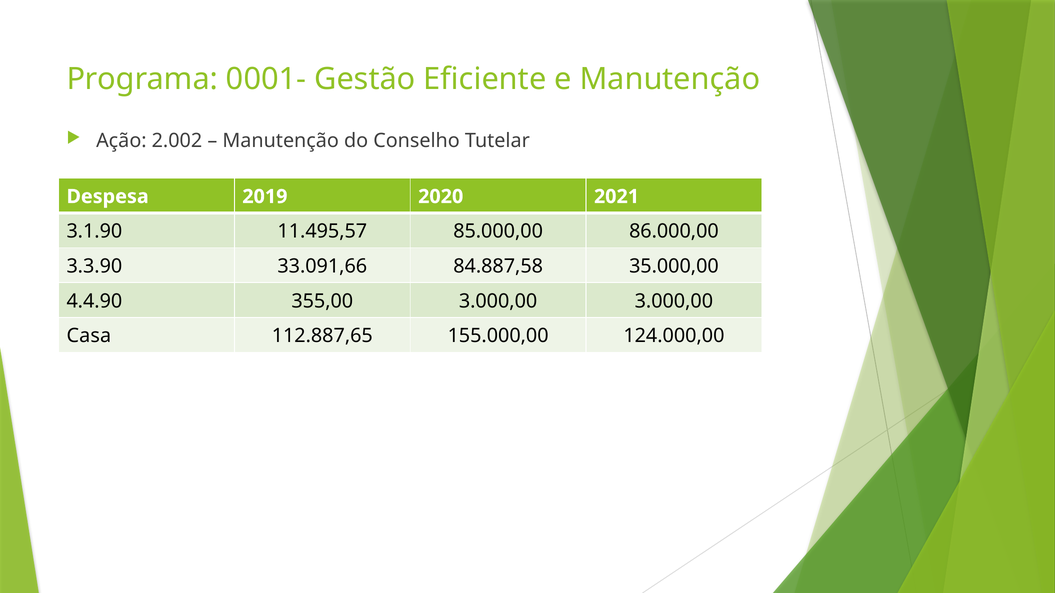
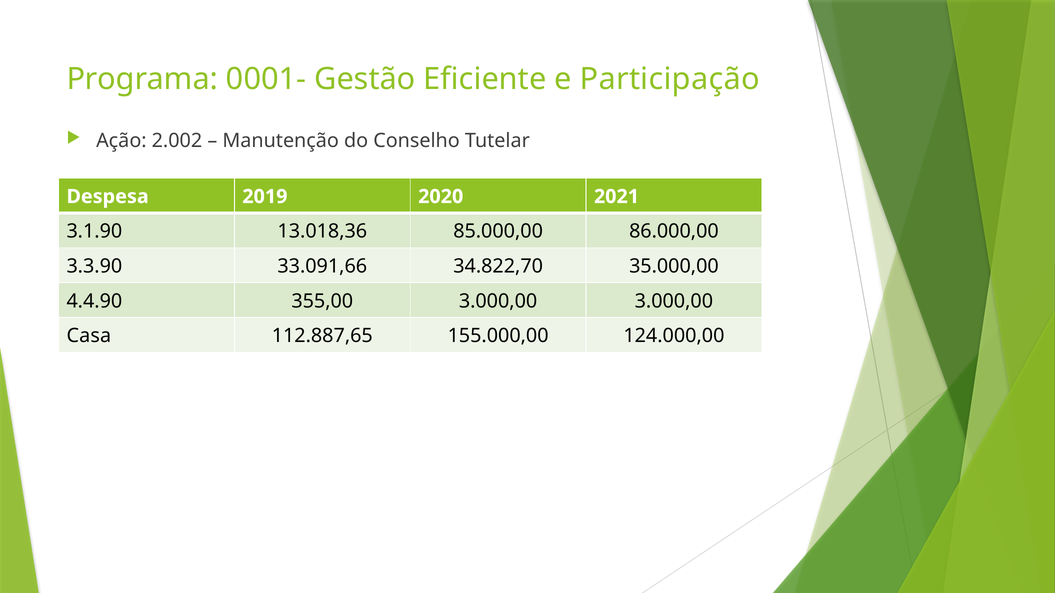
e Manutenção: Manutenção -> Participação (670, 79)
11.495,57: 11.495,57 -> 13.018,36 (322, 232)
84.887,58: 84.887,58 -> 34.822,70 (498, 266)
